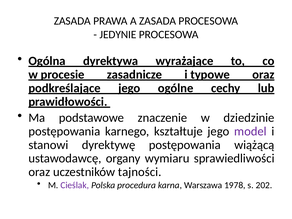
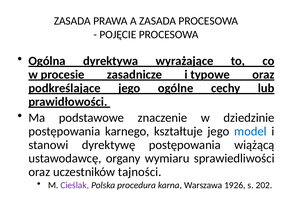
JEDYNIE: JEDYNIE -> POJĘCIE (118, 35)
model colour: purple -> blue (250, 131)
1978: 1978 -> 1926 (235, 185)
